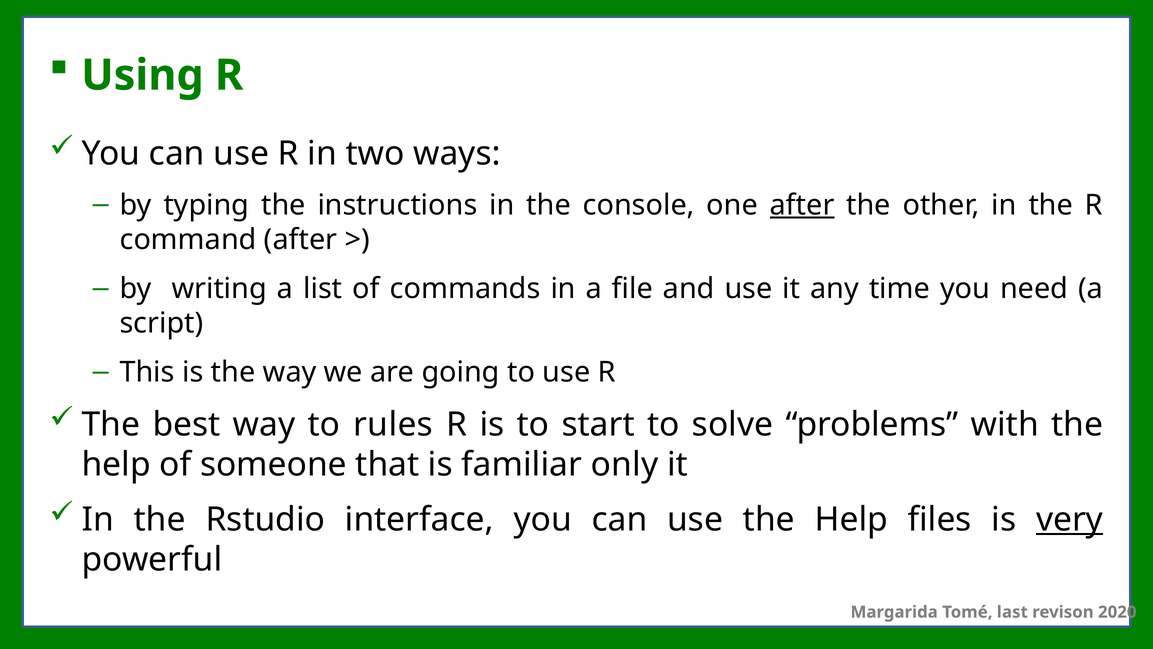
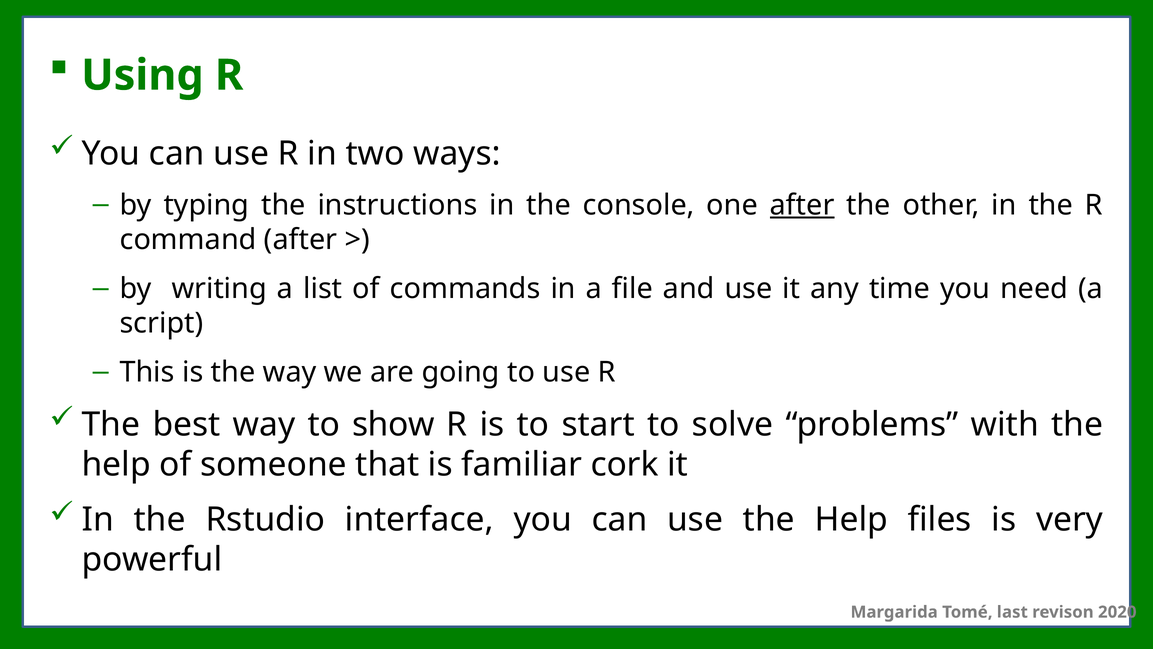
rules: rules -> show (393, 424)
only: only -> cork (625, 464)
very underline: present -> none (1070, 519)
